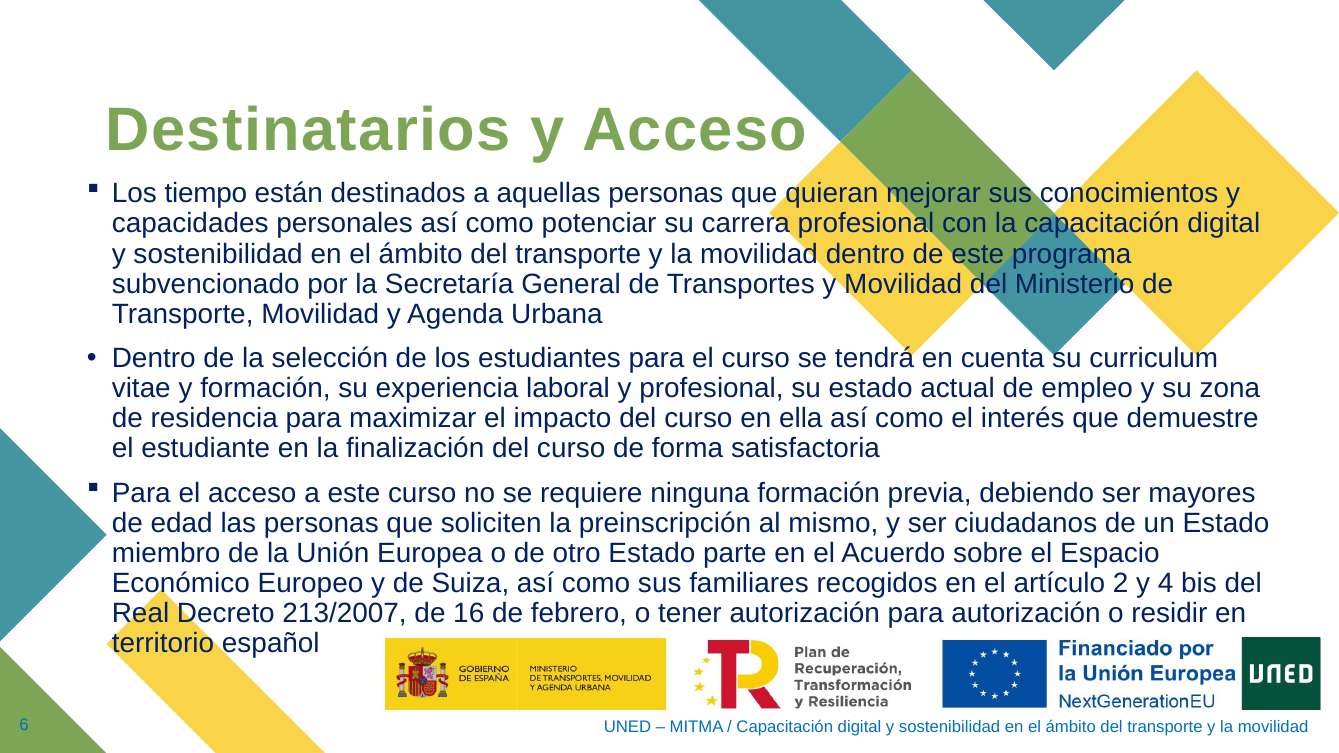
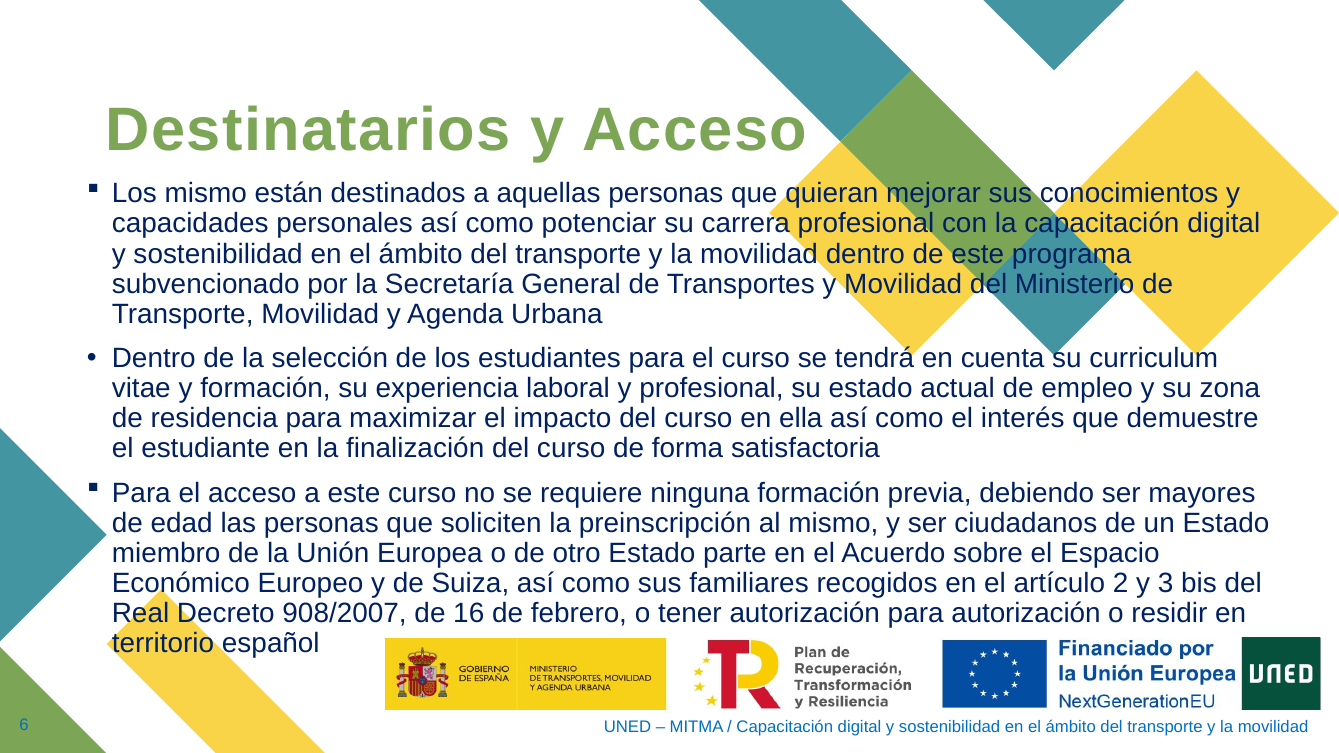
Los tiempo: tiempo -> mismo (206, 194)
4: 4 -> 3 (1166, 583)
213/2007: 213/2007 -> 908/2007 (345, 614)
